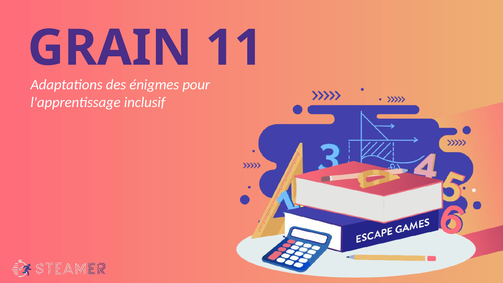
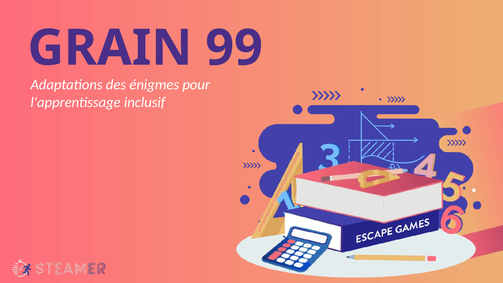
11: 11 -> 99 (234, 48)
